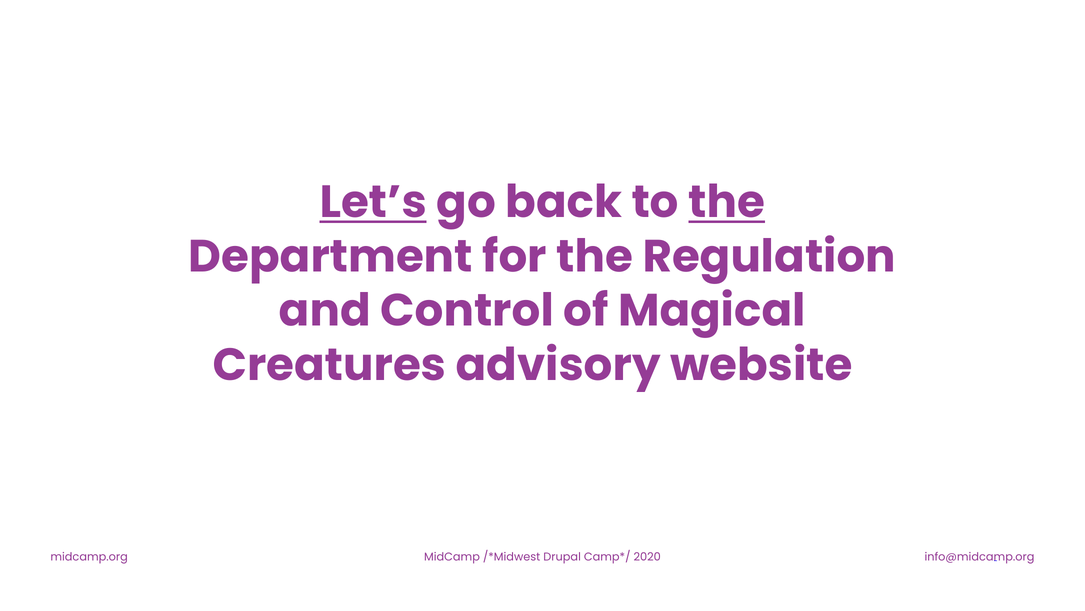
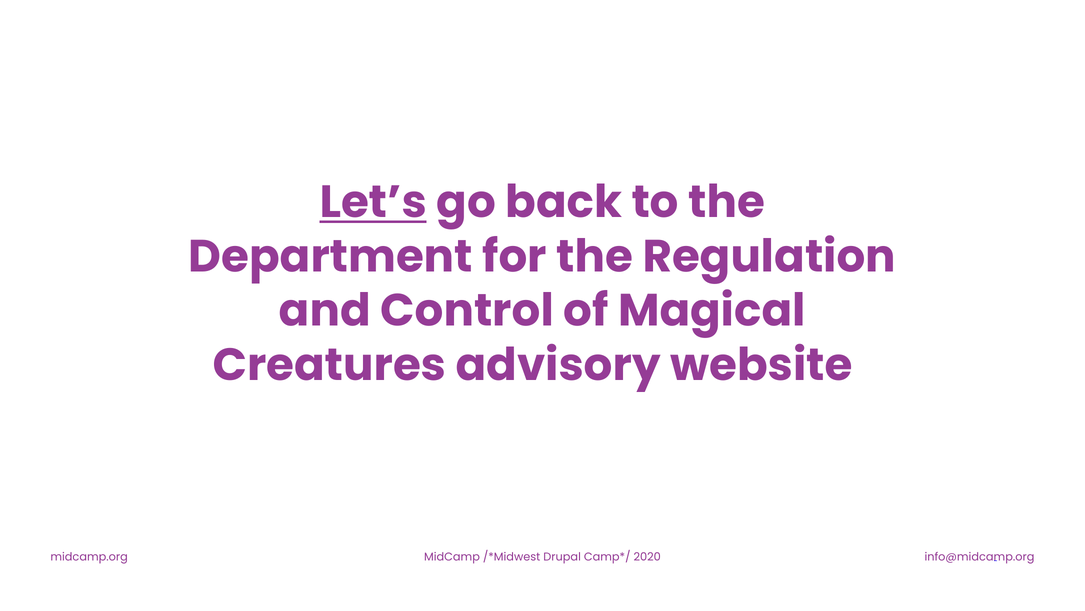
the underline: present -> none (727, 202)
